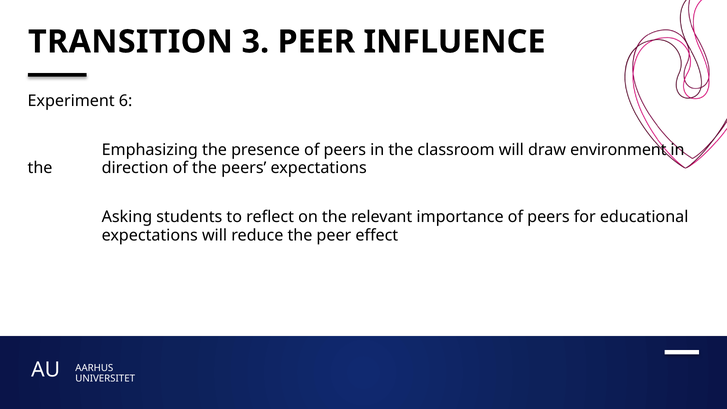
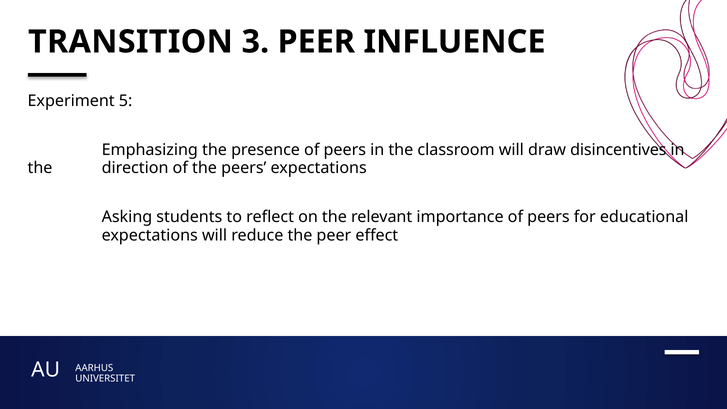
6: 6 -> 5 (126, 101)
environment: environment -> disincentives (618, 150)
